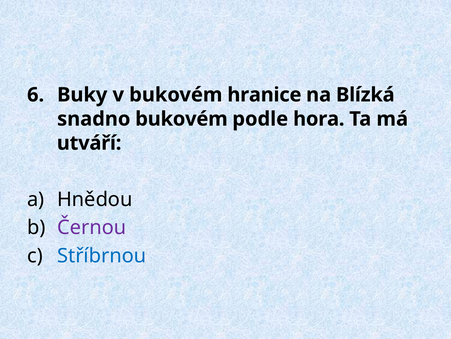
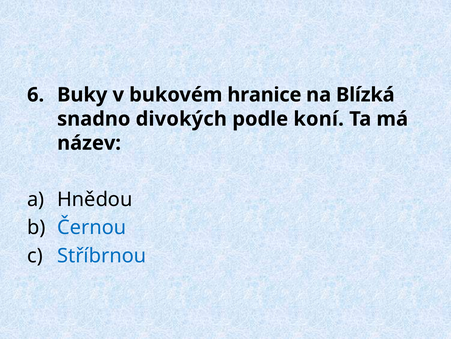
snadno bukovém: bukovém -> divokých (181, 119)
hora: hora -> koní (319, 119)
utváří: utváří -> název (89, 143)
Černou colour: purple -> blue (92, 227)
